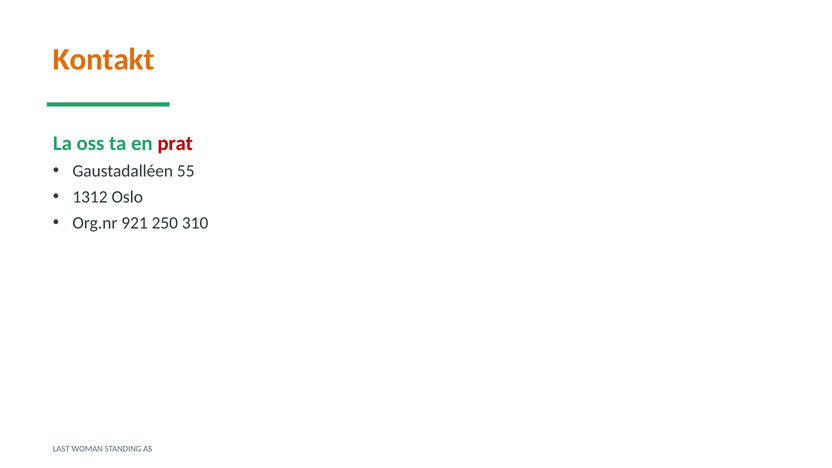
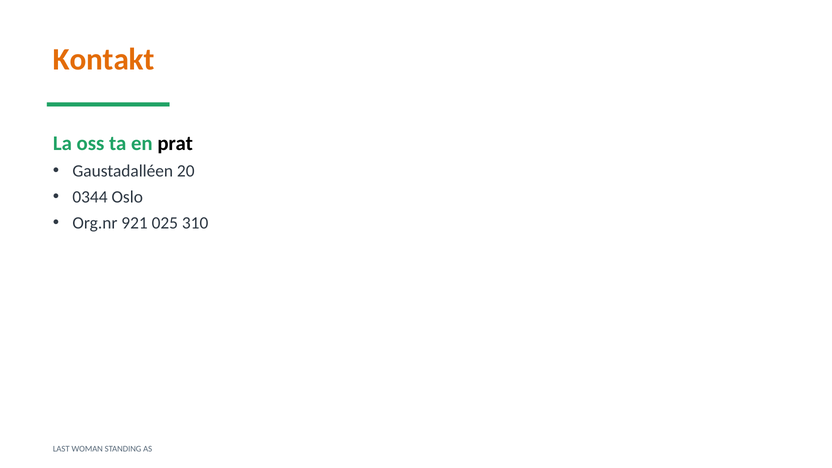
prat colour: red -> black (175, 143)
55: 55 -> 20 (186, 171)
1312: 1312 -> 0344 (90, 197)
250: 250 -> 025 (165, 223)
